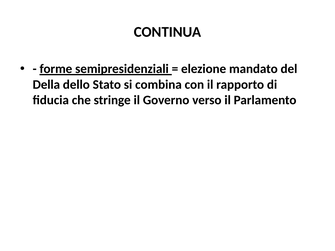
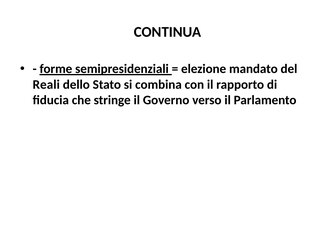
Della: Della -> Reali (46, 85)
